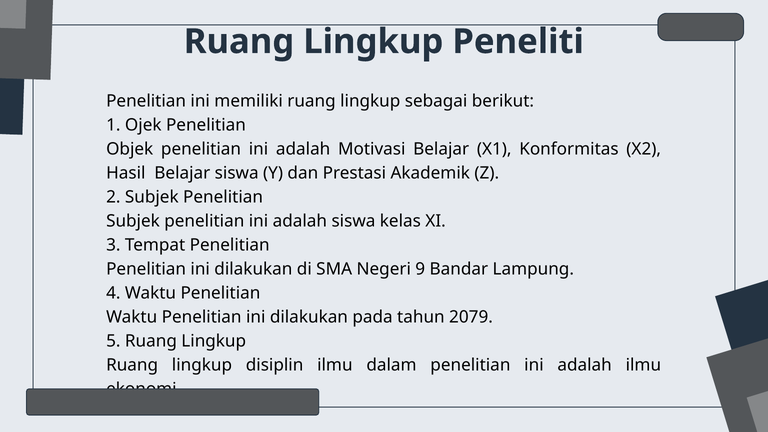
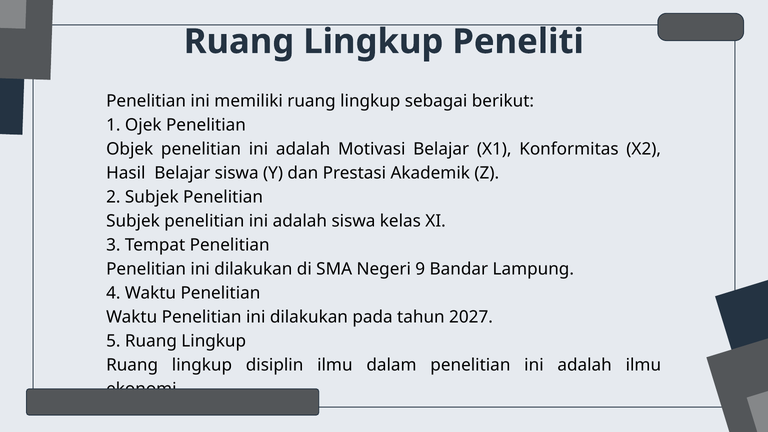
2079: 2079 -> 2027 (471, 317)
